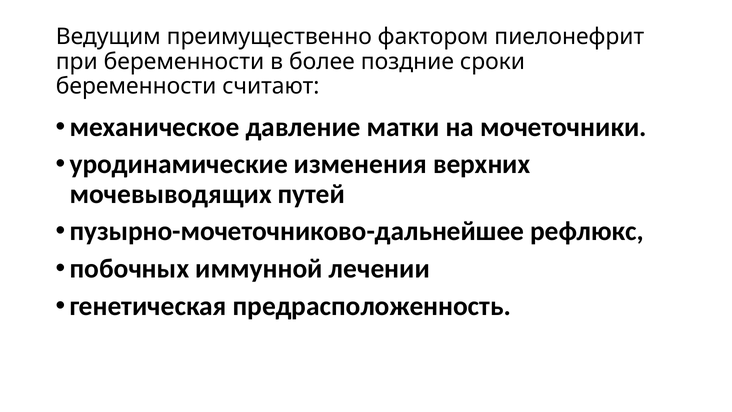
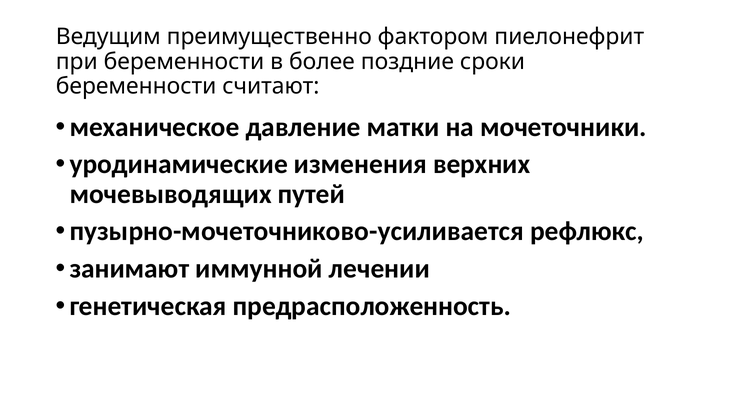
пузырно-мочеточниково-дальнейшее: пузырно-мочеточниково-дальнейшее -> пузырно-мочеточниково-усиливается (297, 231)
побочных: побочных -> занимают (129, 269)
